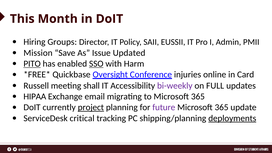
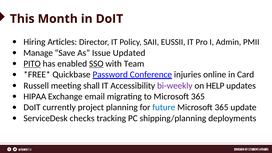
Groups: Groups -> Articles (62, 42)
Mission: Mission -> Manage (38, 53)
Harm: Harm -> Team (134, 64)
Oversight: Oversight -> Password (110, 75)
FULL: FULL -> HELP (215, 86)
project underline: present -> none (91, 107)
future colour: purple -> blue (164, 107)
critical: critical -> checks (82, 118)
deployments underline: present -> none (232, 118)
